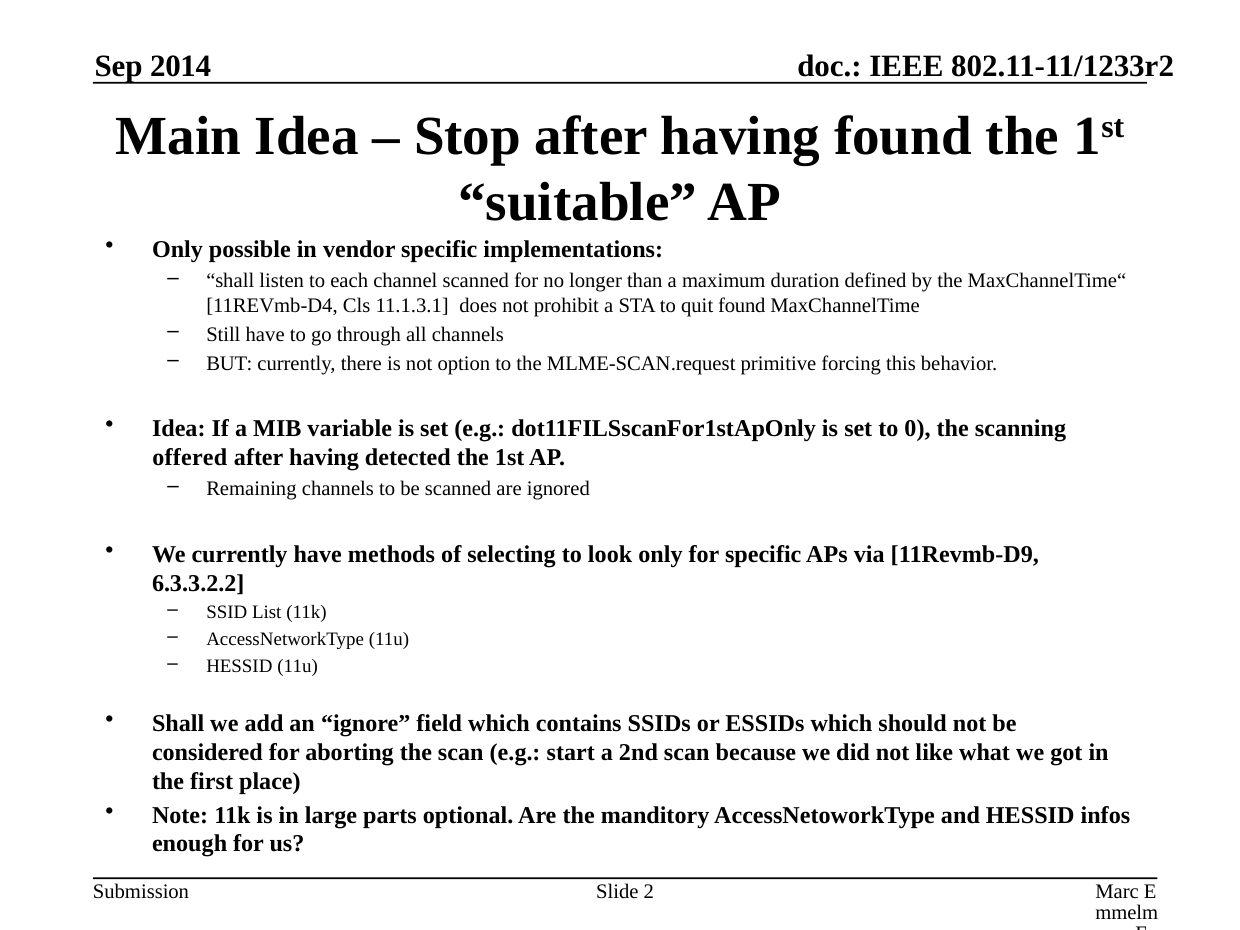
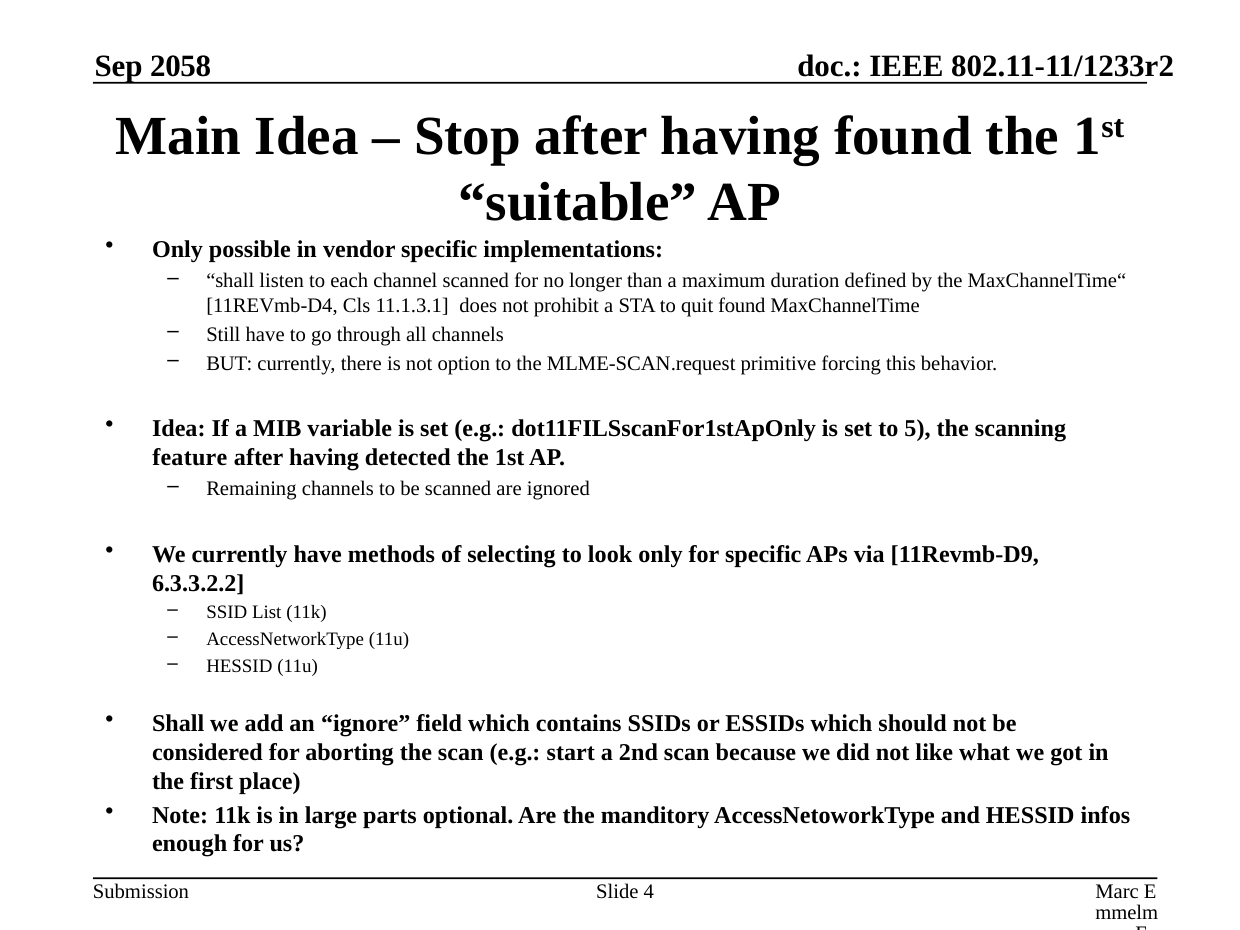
2014: 2014 -> 2058 (181, 66)
0: 0 -> 5 (918, 429)
offered: offered -> feature (190, 458)
2: 2 -> 4 (649, 892)
